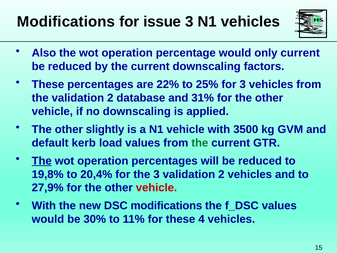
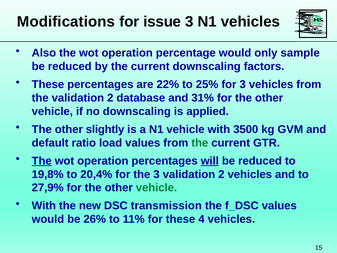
only current: current -> sample (300, 53)
kerb: kerb -> ratio (84, 143)
will underline: none -> present (210, 161)
vehicle colour: red -> green (156, 188)
DSC modifications: modifications -> transmission (166, 206)
30%: 30% -> 26% (95, 219)
